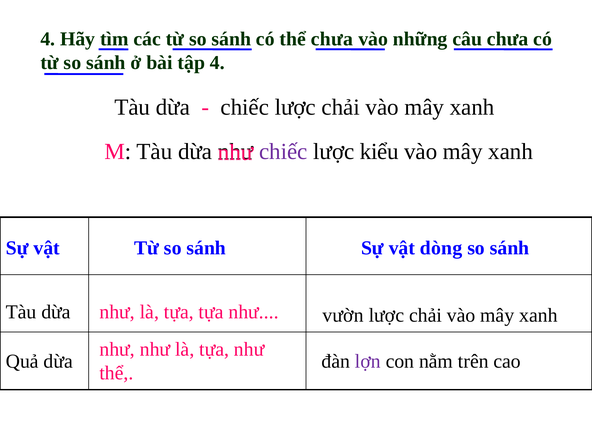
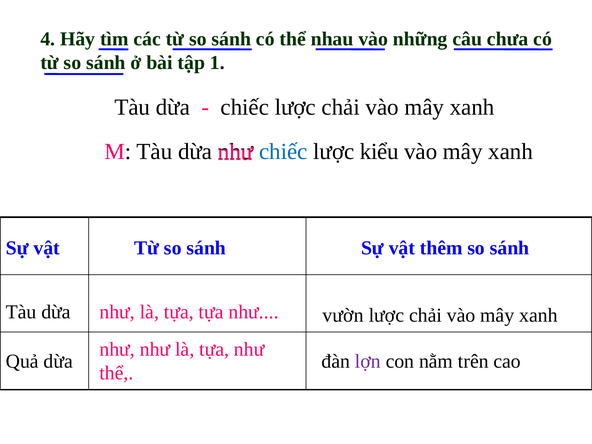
thể chưa: chưa -> nhau (332, 39)
tập 4: 4 -> 1 (217, 63)
chiếc colour: purple -> blue (283, 152)
dòng: dòng -> thêm (441, 248)
